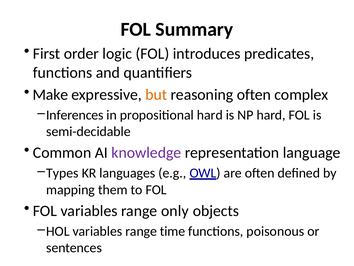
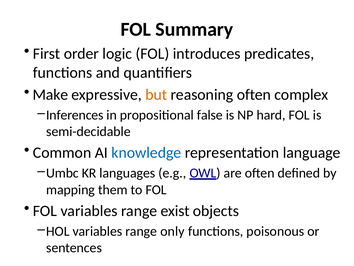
propositional hard: hard -> false (210, 115)
knowledge colour: purple -> blue (146, 152)
Types: Types -> Umbc (62, 173)
only: only -> exist (175, 211)
time: time -> only (172, 231)
